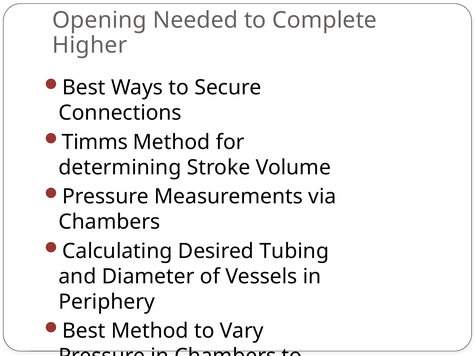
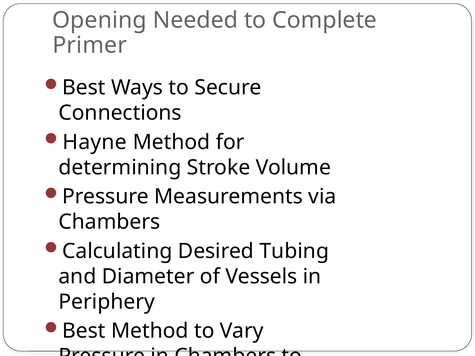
Higher: Higher -> Primer (90, 45)
Timms: Timms -> Hayne (95, 142)
